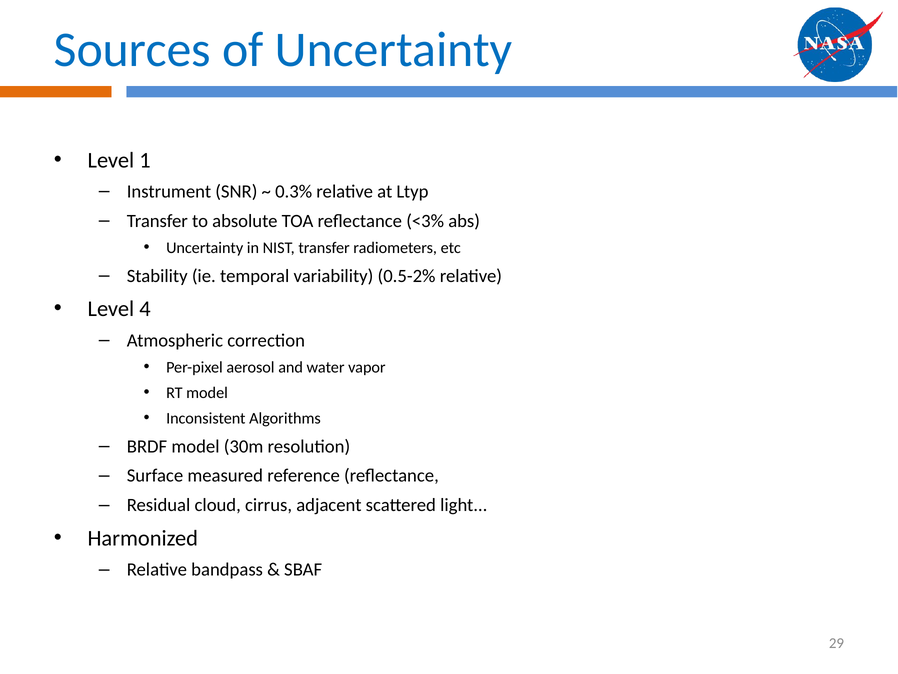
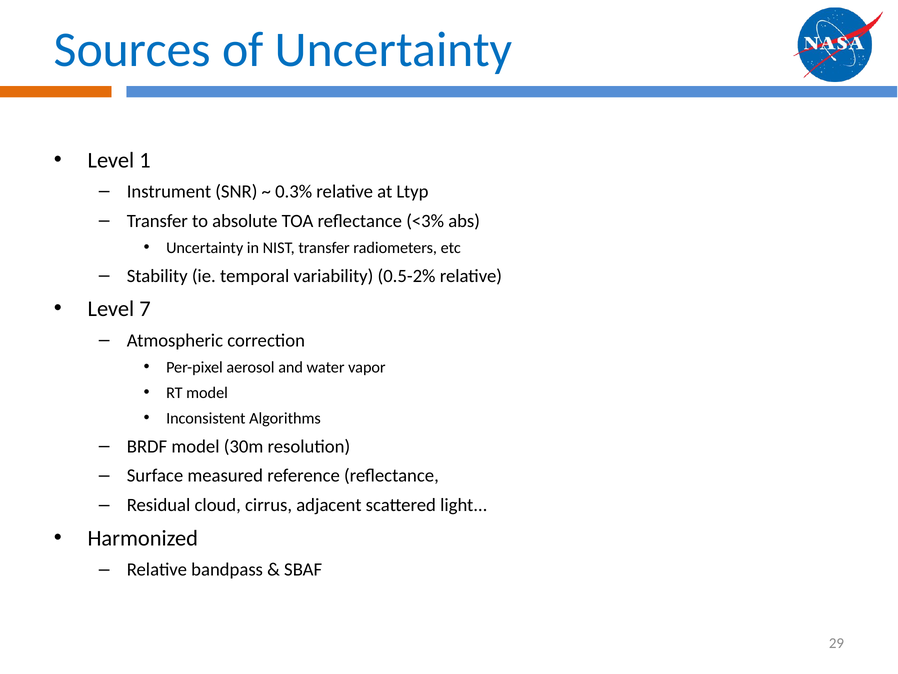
4: 4 -> 7 (145, 309)
